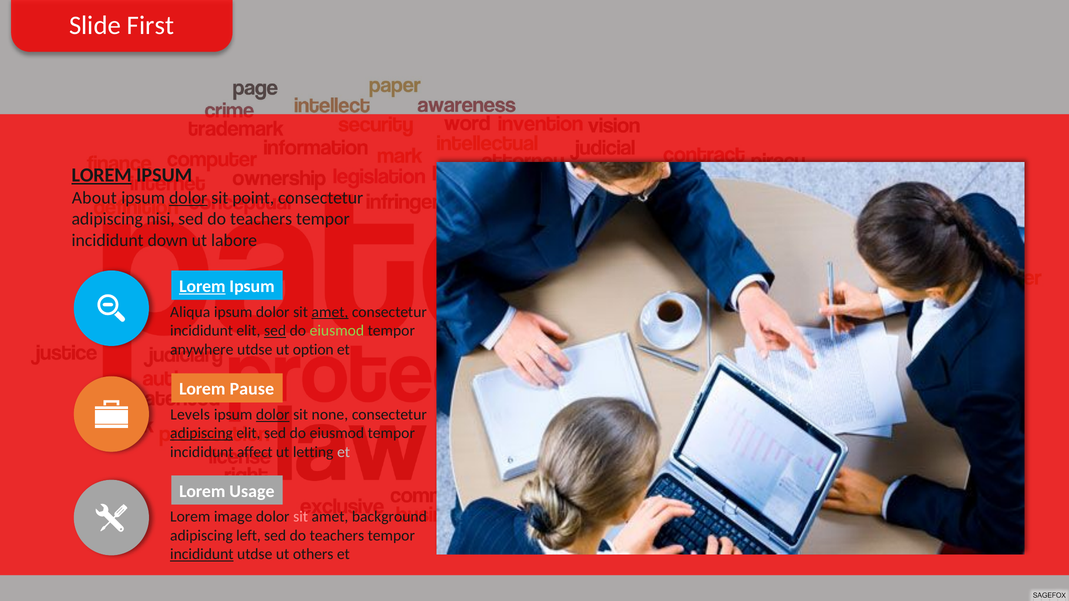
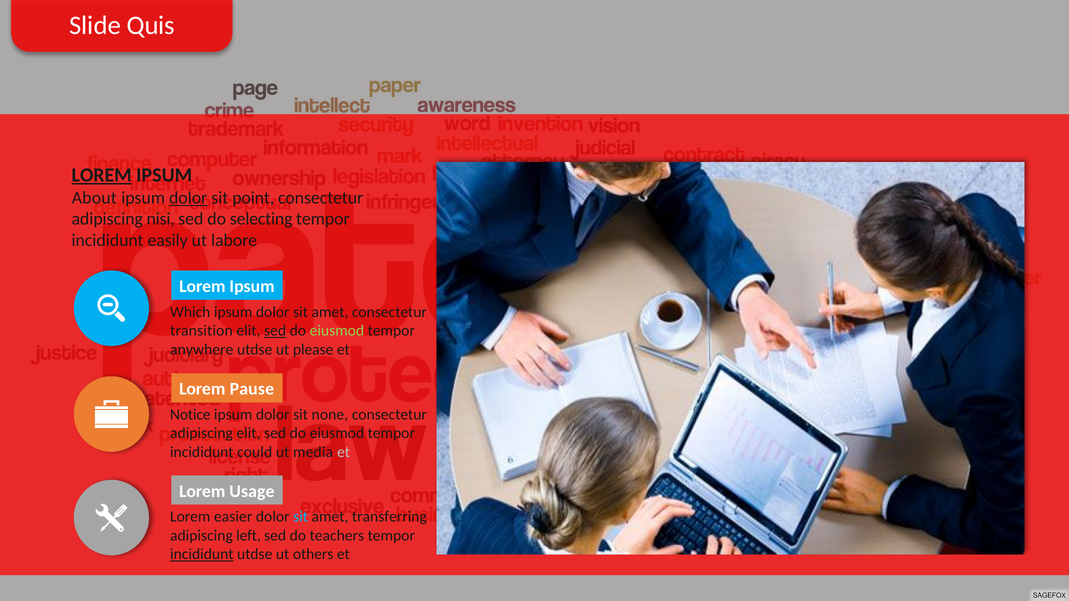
First: First -> Quis (151, 25)
teachers: teachers -> selecting (261, 219)
down: down -> easily (168, 240)
Lorem underline: present -> none (202, 287)
Aliqua: Aliqua -> Which (190, 312)
amet underline: present -> none (330, 312)
incididunt: incididunt -> transition (201, 331)
option: option -> please (313, 350)
Levels: Levels -> Notice (190, 415)
dolor underline: present -> none (273, 415)
adipiscing underline: present -> none (202, 434)
affect: affect -> could (255, 452)
letting: letting -> media (313, 452)
image: image -> easier (233, 517)
sit colour: pink -> light blue (301, 517)
background: background -> transferring (389, 517)
